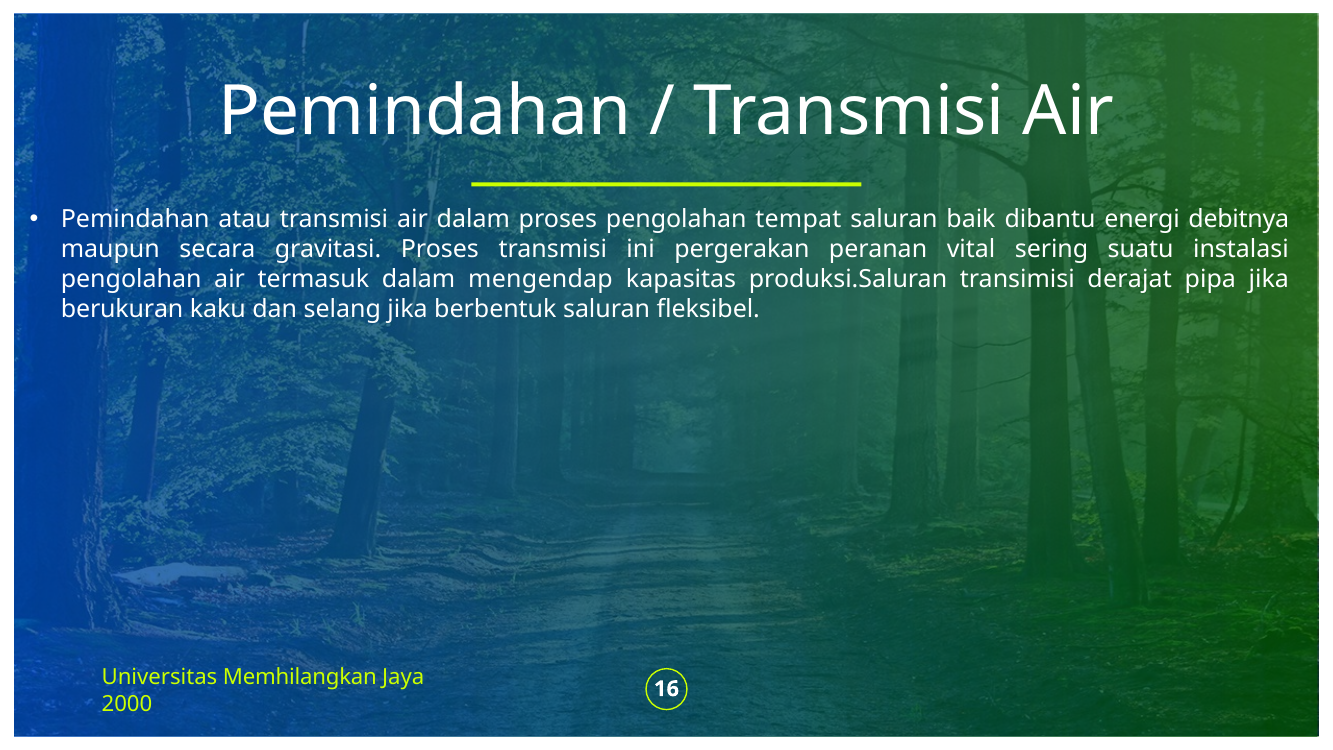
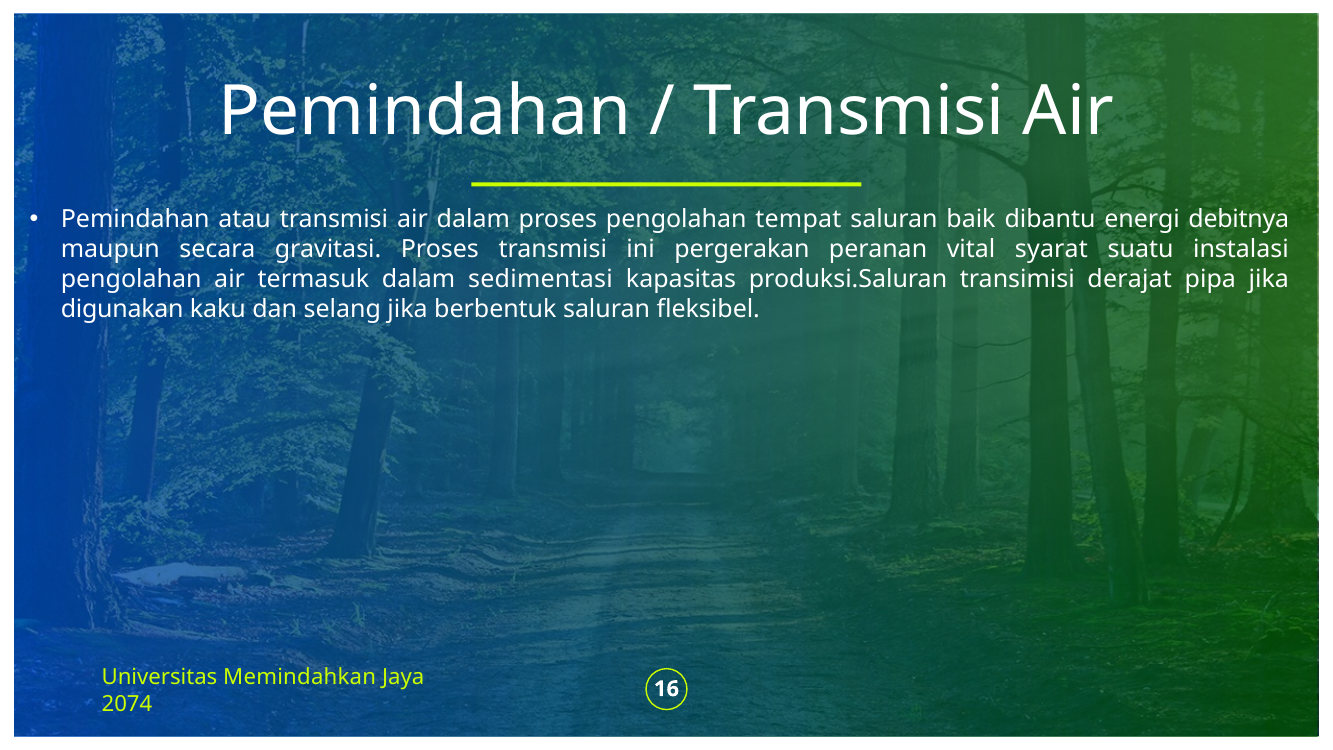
sering: sering -> syarat (1051, 249)
mengendap: mengendap -> sedimentasi (541, 279)
berukuran: berukuran -> digunakan (122, 309)
Memhilangkan: Memhilangkan -> Memindahkan (300, 677)
2000: 2000 -> 2074 (127, 704)
